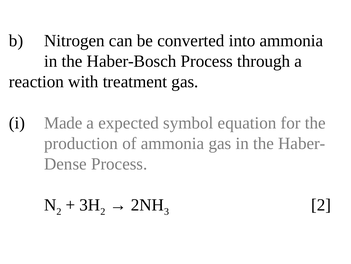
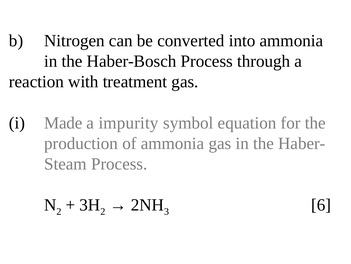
expected: expected -> impurity (129, 123)
Dense: Dense -> Steam (65, 163)
3 2: 2 -> 6 (321, 204)
